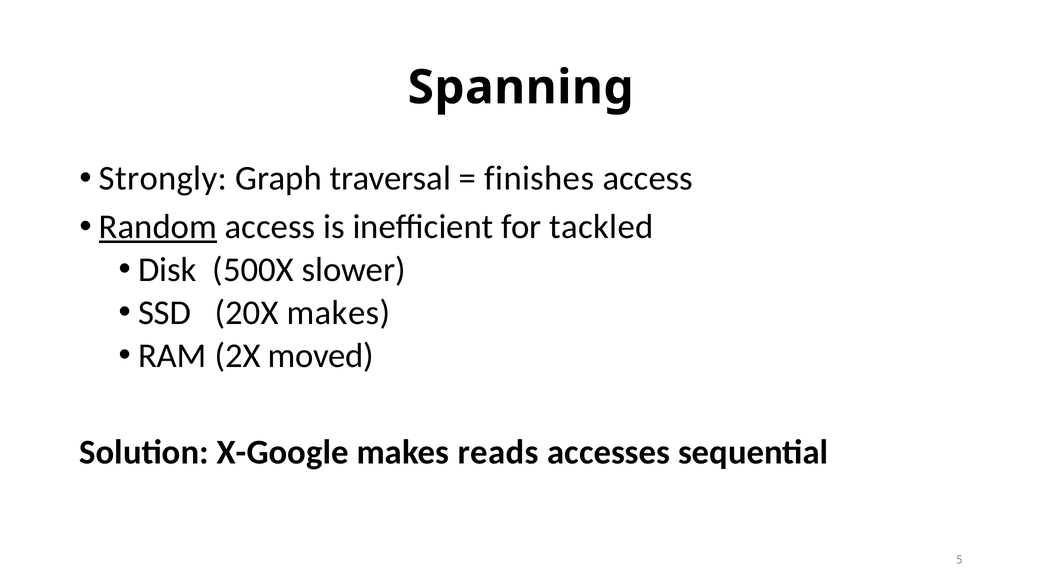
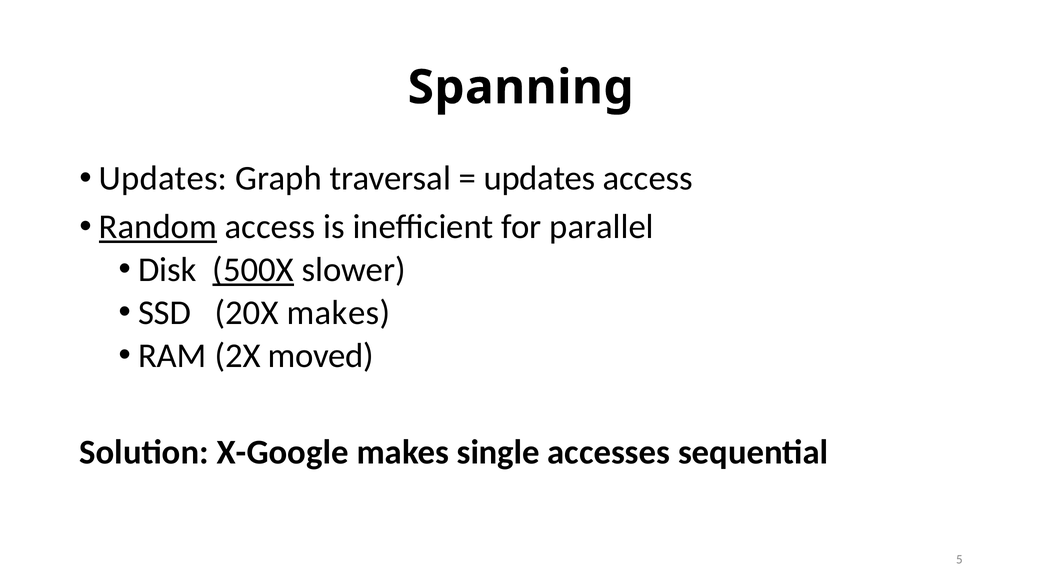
Strongly: Strongly -> Updates (163, 178)
finishes: finishes -> updates (540, 178)
tackled: tackled -> parallel (602, 227)
500X underline: none -> present (253, 270)
reads: reads -> single (498, 453)
